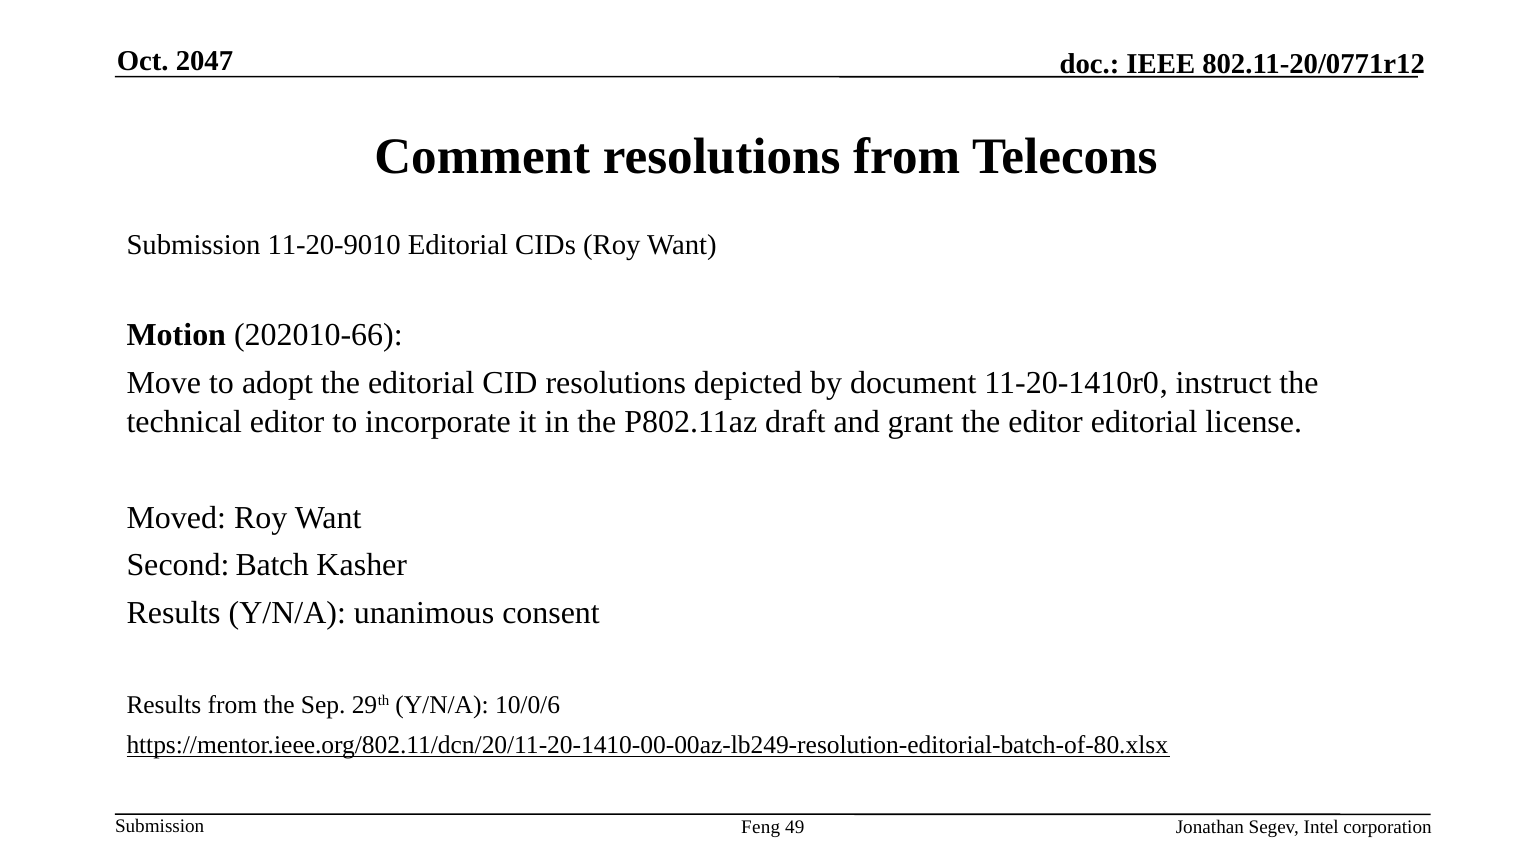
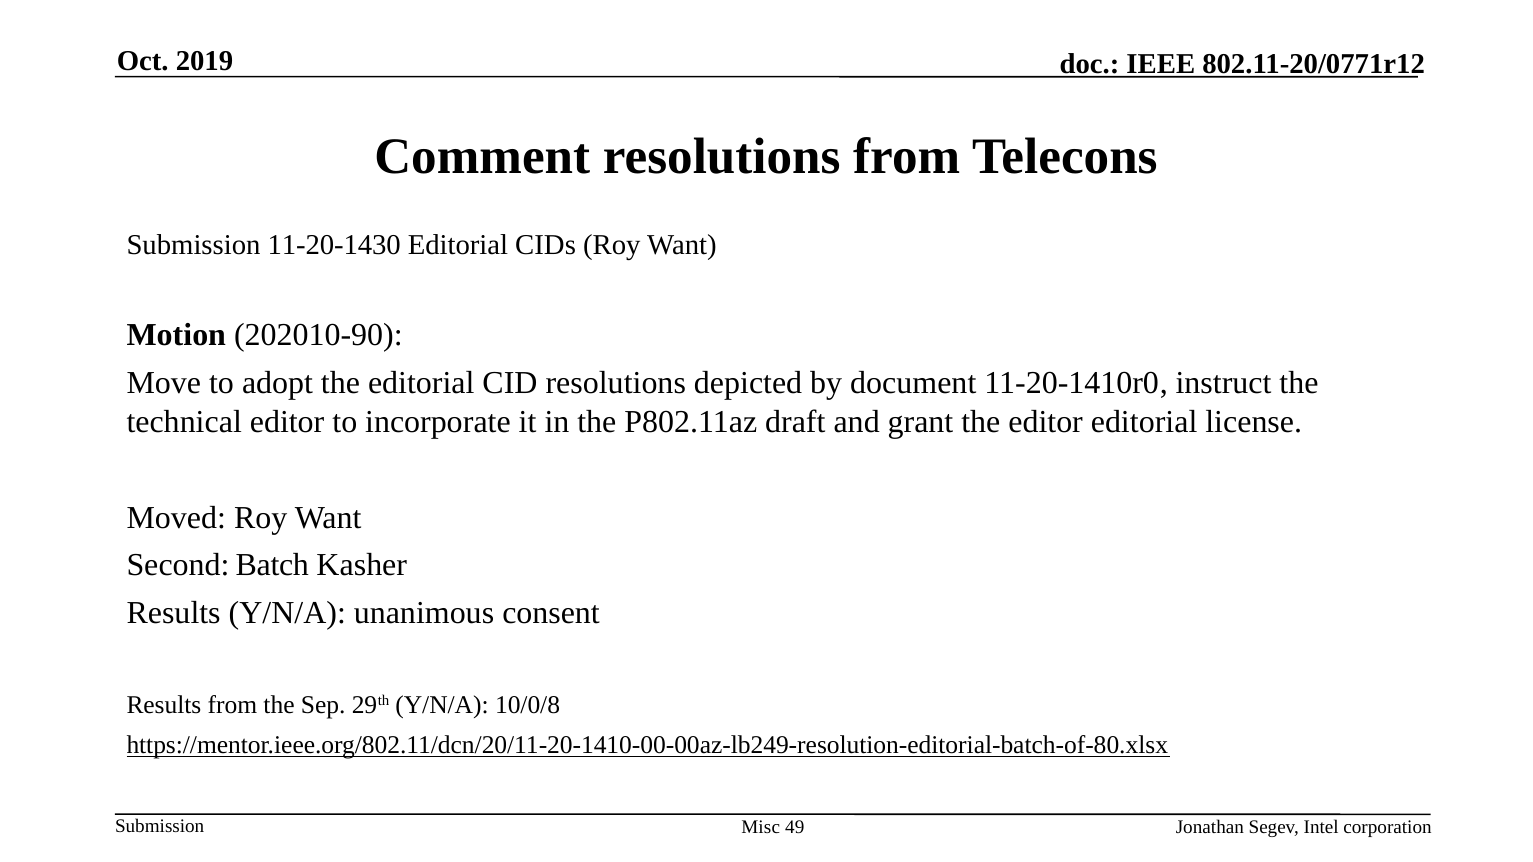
2047: 2047 -> 2019 (205, 61)
11-20-9010: 11-20-9010 -> 11-20-1430 (334, 245)
202010-66: 202010-66 -> 202010-90 (318, 336)
10/0/6: 10/0/6 -> 10/0/8 (528, 705)
Feng: Feng -> Misc (761, 827)
